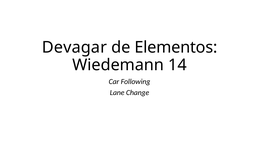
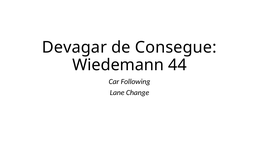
Elementos: Elementos -> Consegue (176, 47)
14: 14 -> 44 (177, 65)
